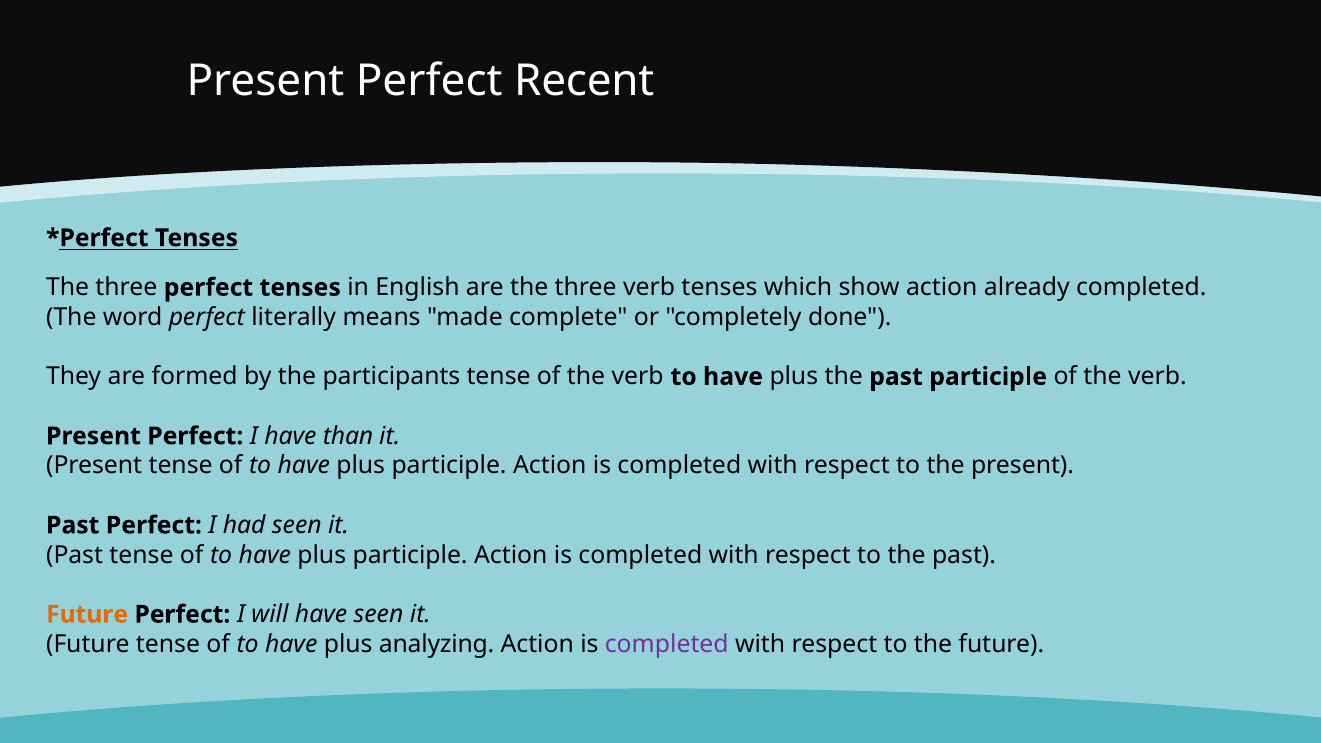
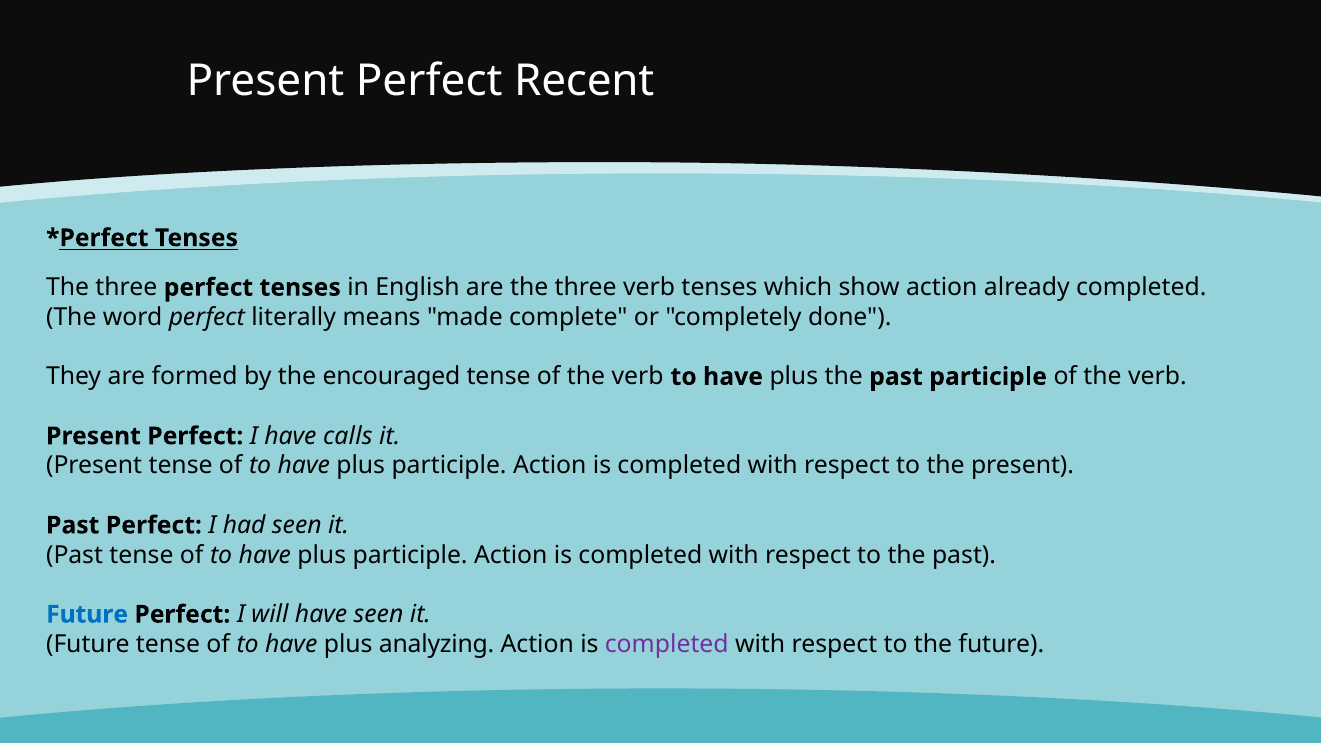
participants: participants -> encouraged (391, 377)
than: than -> calls (348, 436)
Future colour: orange -> blue (87, 615)
